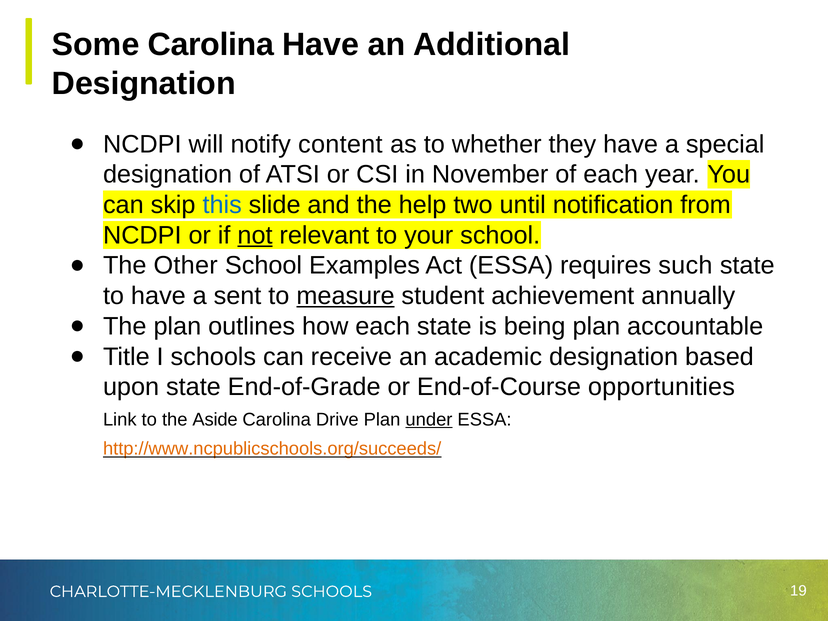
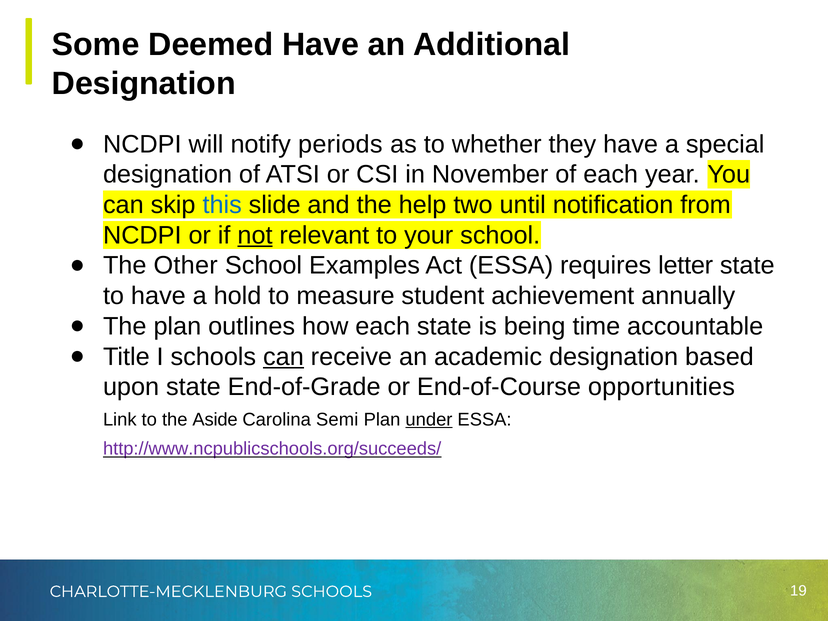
Some Carolina: Carolina -> Deemed (211, 45)
content: content -> periods (340, 144)
such: such -> letter (686, 266)
sent: sent -> hold (238, 296)
measure underline: present -> none (346, 296)
being plan: plan -> time (596, 326)
can underline: none -> present (283, 357)
Drive: Drive -> Semi (337, 420)
http://www.ncpublicschools.org/succeeds/ colour: orange -> purple (272, 449)
